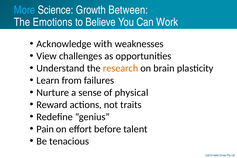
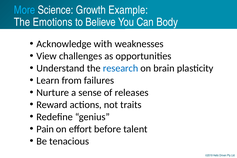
Between: Between -> Example (128, 10)
Work: Work -> Body (167, 22)
research colour: orange -> blue (121, 68)
physical: physical -> releases (132, 93)
